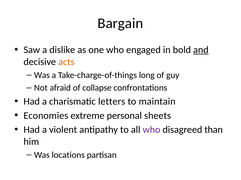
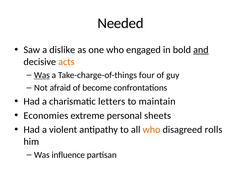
Bargain: Bargain -> Needed (121, 23)
Was underline: none -> present (42, 75)
long: long -> four (147, 75)
collapse: collapse -> become (97, 88)
who colour: purple -> orange (152, 130)
than: than -> rolls (214, 130)
locations: locations -> influence (68, 156)
